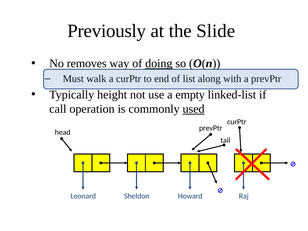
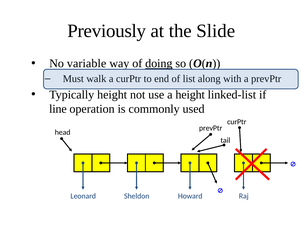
removes: removes -> variable (87, 63)
a empty: empty -> height (190, 95)
call: call -> line (58, 109)
used underline: present -> none (194, 109)
